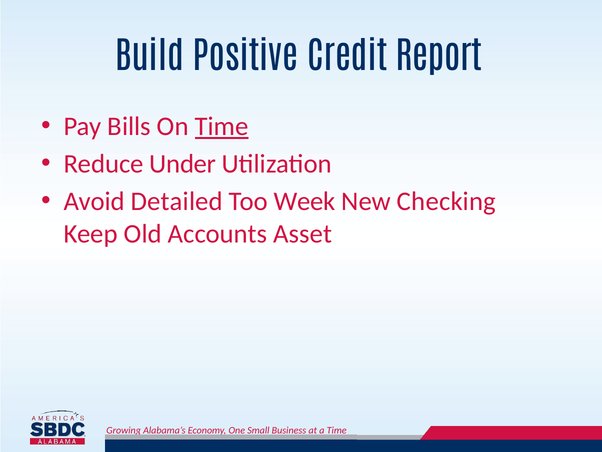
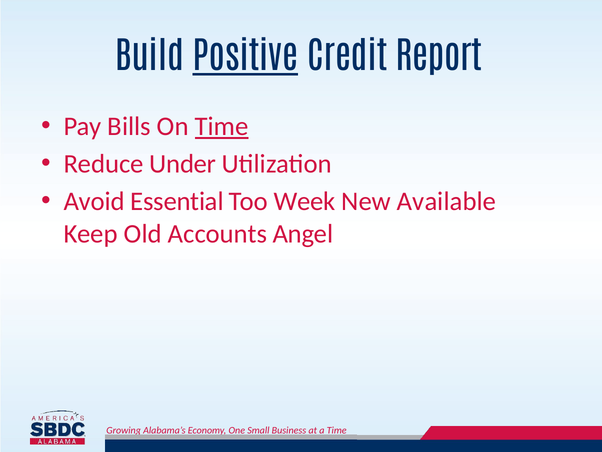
Positive underline: none -> present (245, 58)
Detailed: Detailed -> Essential (177, 201)
Checking: Checking -> Available (447, 201)
Asset: Asset -> Angel (303, 233)
